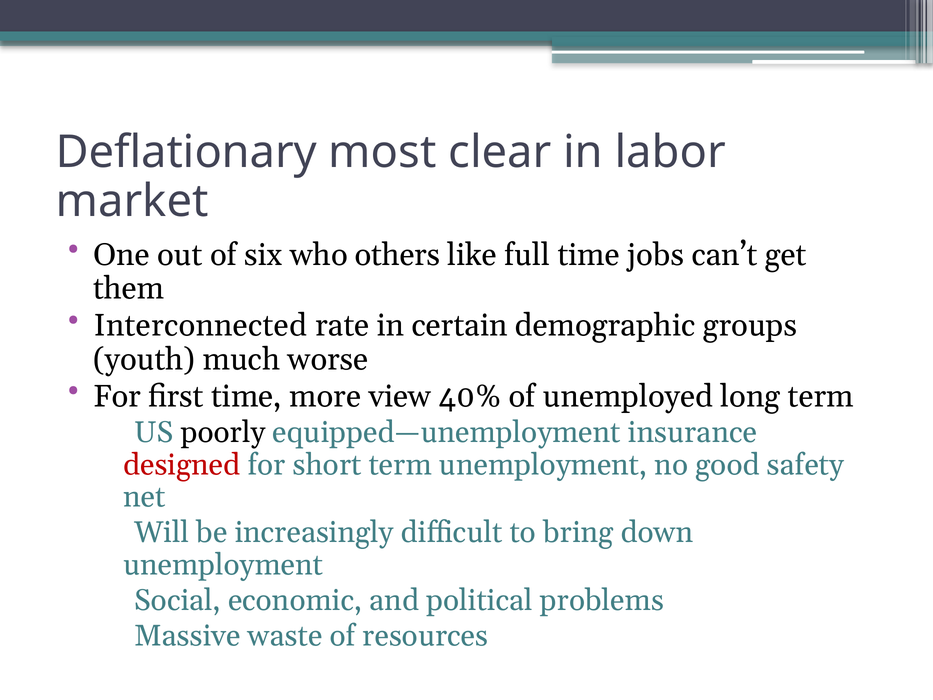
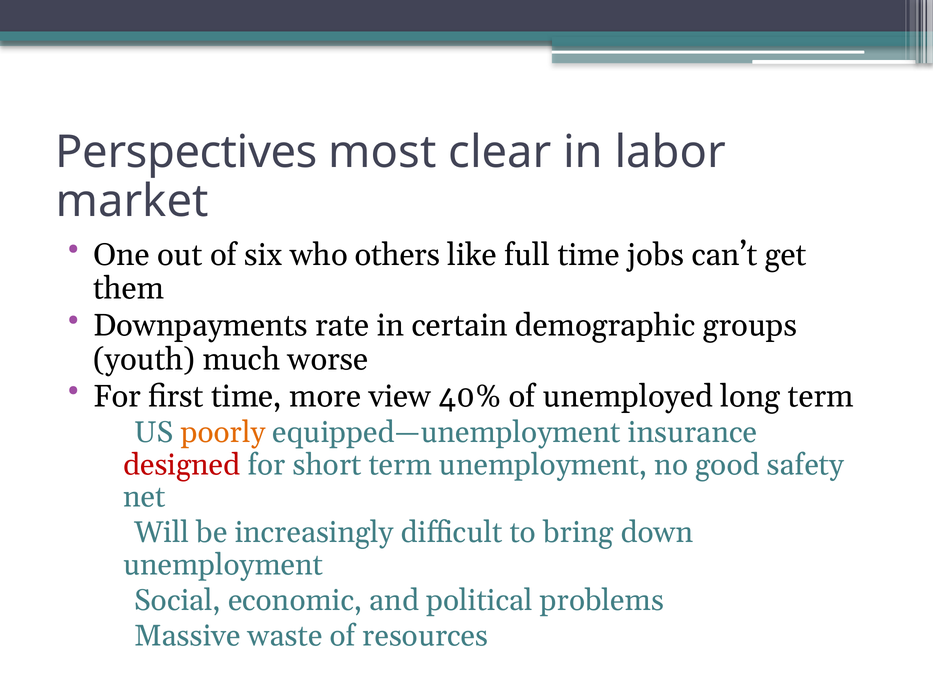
Deflationary: Deflationary -> Perspectives (186, 152)
Interconnected: Interconnected -> Downpayments (200, 326)
poorly colour: black -> orange (223, 432)
